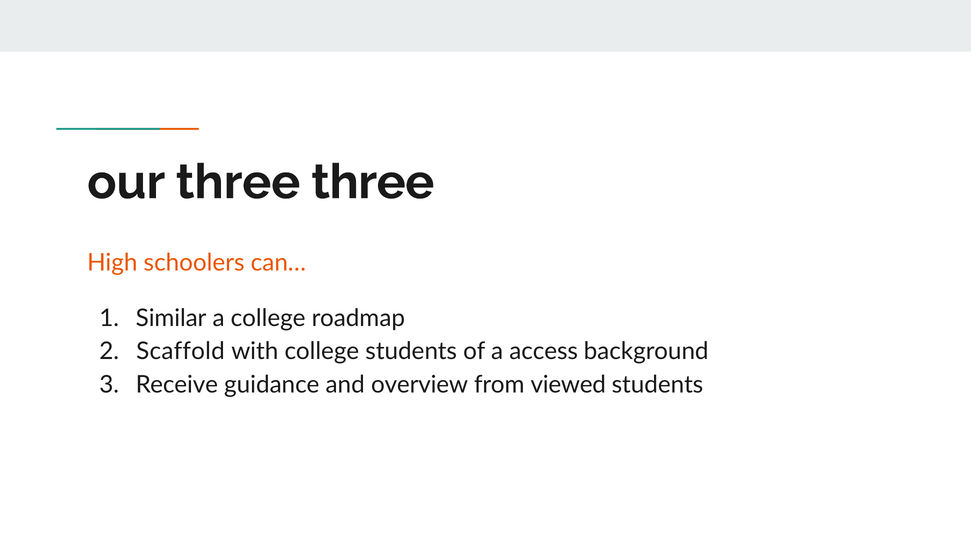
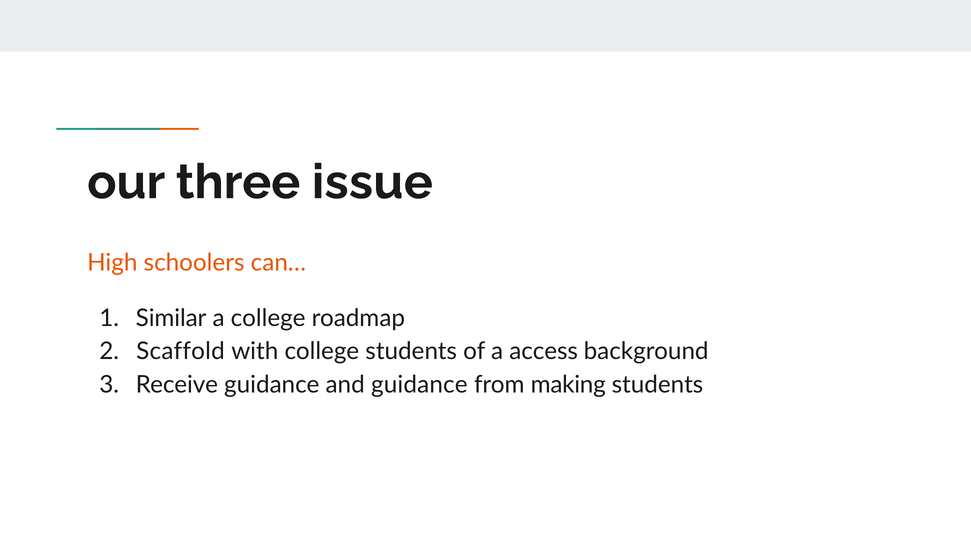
three three: three -> issue (372, 182)
and overview: overview -> guidance (419, 385)
viewed: viewed -> making (568, 385)
